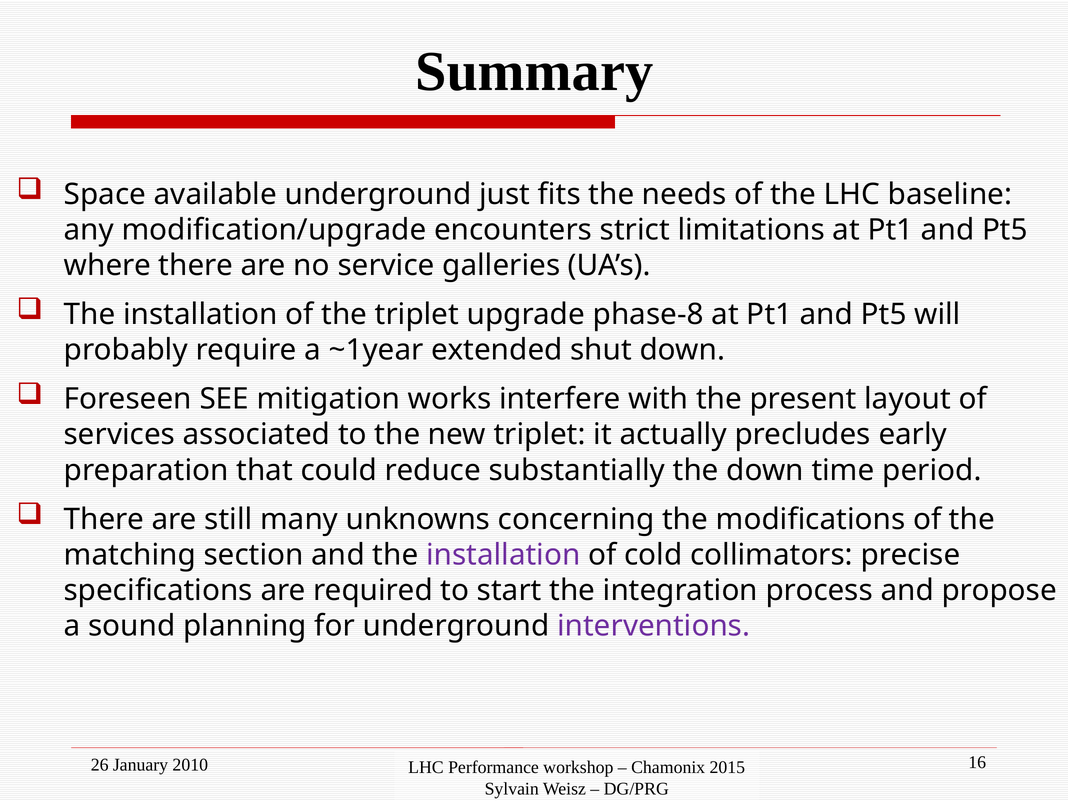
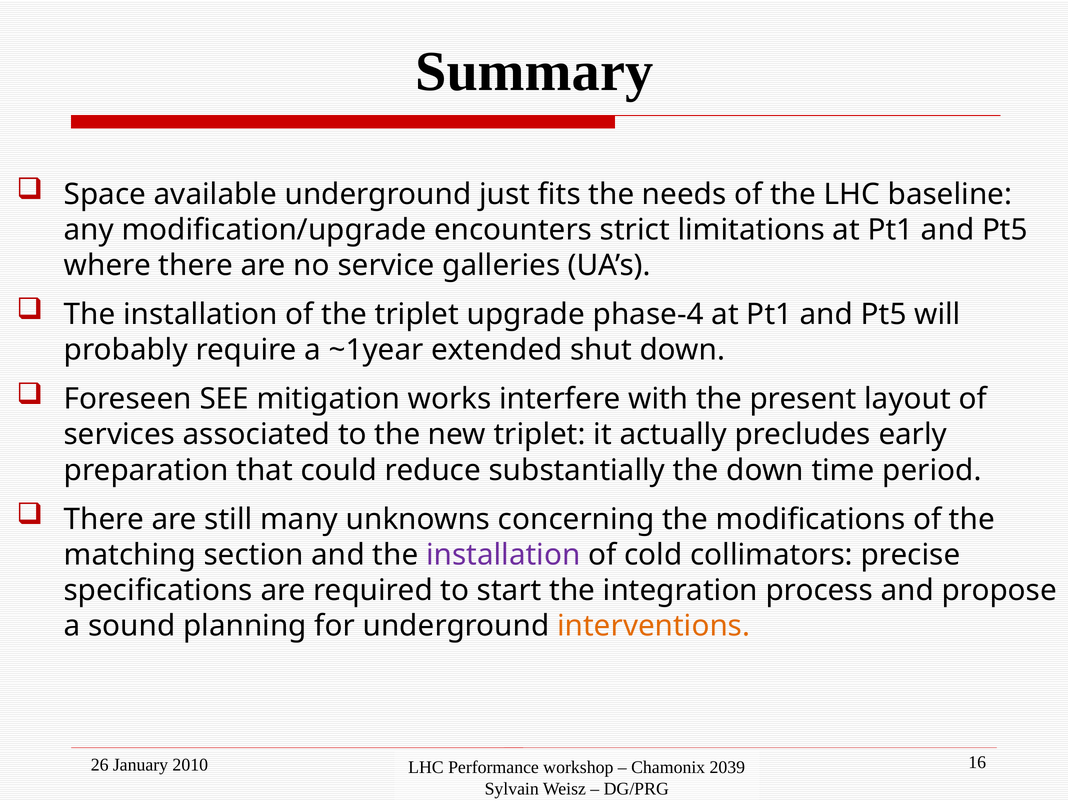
phase-8: phase-8 -> phase-4 (648, 314)
interventions colour: purple -> orange (654, 626)
2015: 2015 -> 2039 (727, 768)
